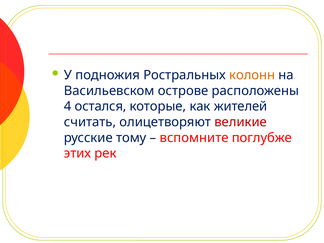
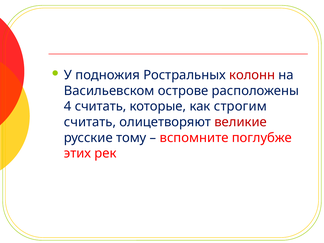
колонн colour: orange -> red (252, 75)
4 остался: остался -> считать (101, 106)
жителей: жителей -> строгим (240, 106)
